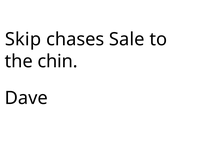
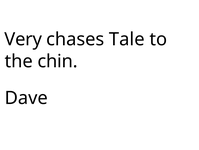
Skip: Skip -> Very (23, 39)
Sale: Sale -> Tale (127, 39)
